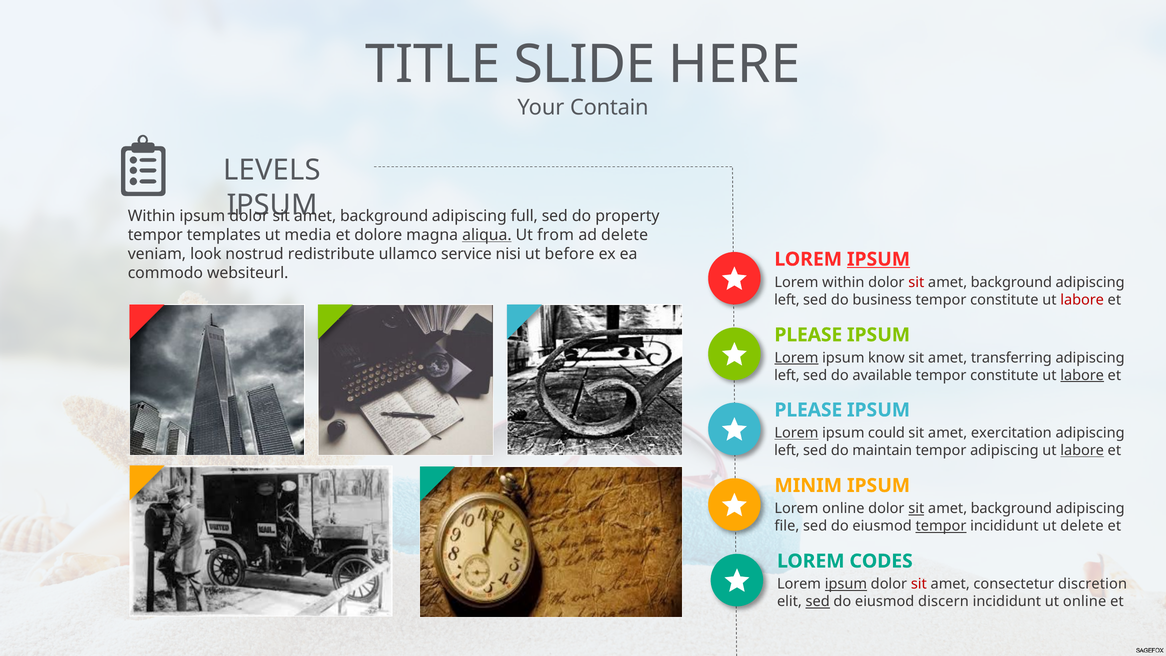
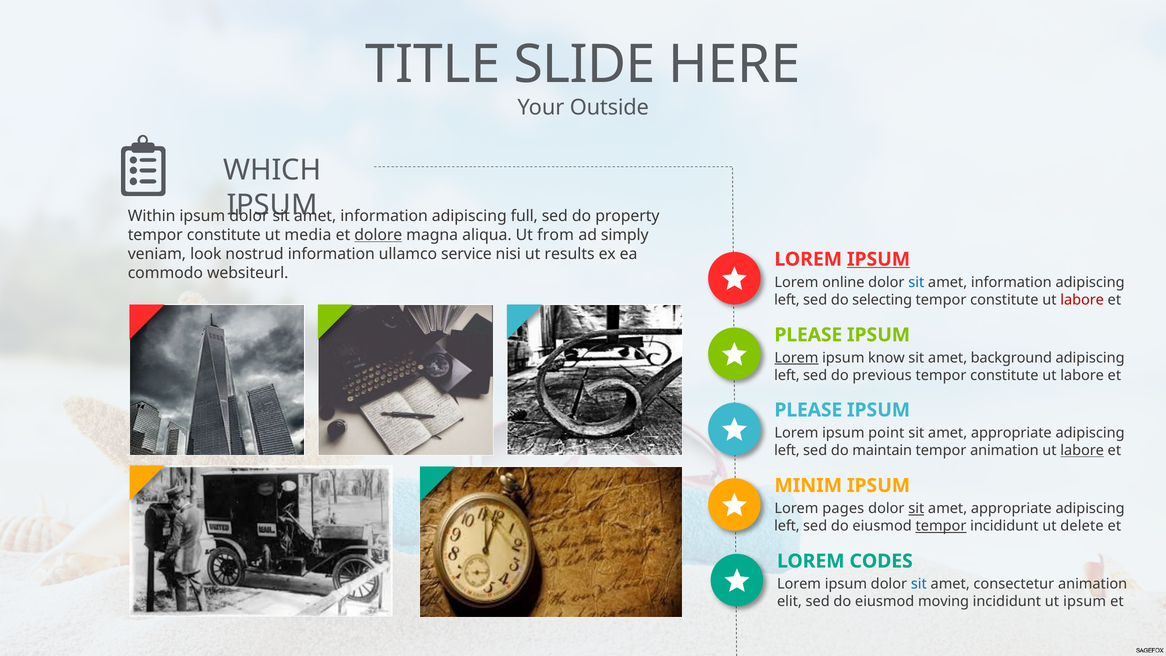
Contain: Contain -> Outside (609, 108)
LEVELS: LEVELS -> WHICH (272, 170)
background: background -> information (384, 216)
templates: templates -> constitute (224, 235)
dolore underline: none -> present (378, 235)
aliqua underline: present -> none (487, 235)
ad delete: delete -> simply (625, 235)
nostrud redistribute: redistribute -> information (331, 254)
before: before -> results (570, 254)
Lorem within: within -> online (843, 282)
sit colour: red -> blue (916, 282)
background: background -> information (1011, 282)
business: business -> selecting (882, 300)
transferring: transferring -> background (1011, 358)
available: available -> previous (882, 375)
labore underline: present -> none (1082, 375)
Lorem underline: present -> none (796, 433)
could: could -> point (886, 433)
exercitation: exercitation -> appropriate (1011, 433)
tempor adipiscing: adipiscing -> animation (1004, 450)
Lorem online: online -> pages (843, 508)
background: background -> appropriate (1011, 508)
file: file -> left (787, 526)
ipsum underline: present -> none (846, 584)
sit colour: red -> blue (919, 584)
consectetur discretion: discretion -> animation (1093, 584)
sed underline: present -> none (818, 602)
discern: discern -> moving (944, 602)
ut online: online -> ipsum (1085, 602)
